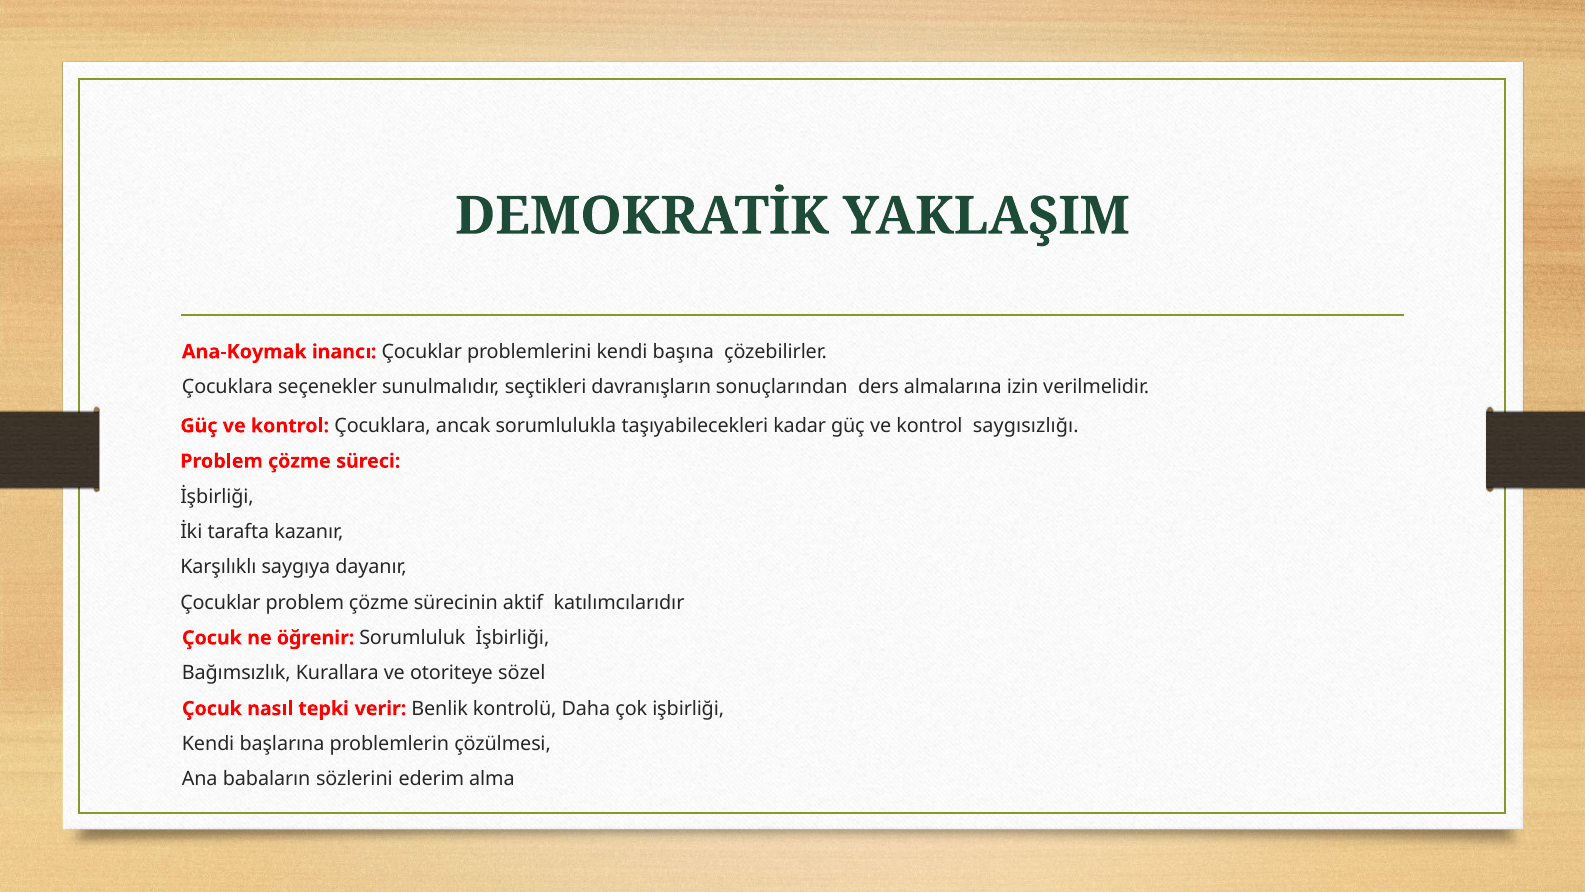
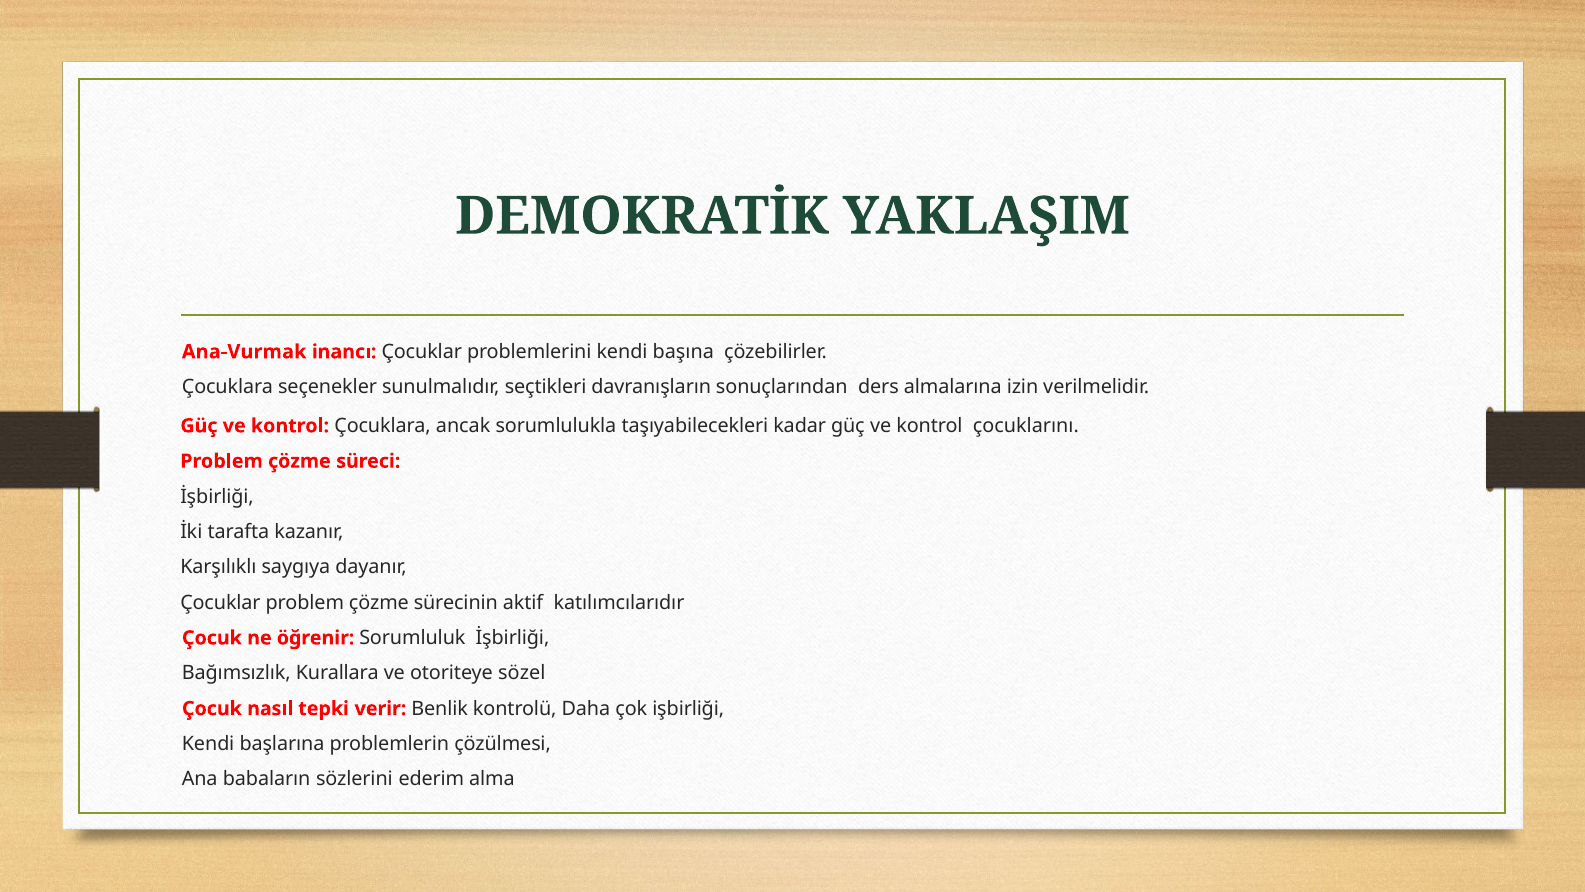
Ana-Koymak: Ana-Koymak -> Ana-Vurmak (244, 352)
saygısızlığı: saygısızlığı -> çocuklarını (1026, 426)
